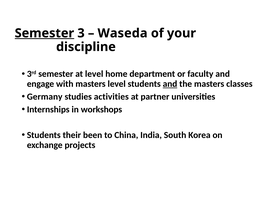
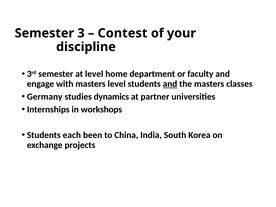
Semester underline: present -> none (44, 33)
Waseda: Waseda -> Contest (123, 33)
activities: activities -> dynamics (111, 97)
their: their -> each (72, 135)
